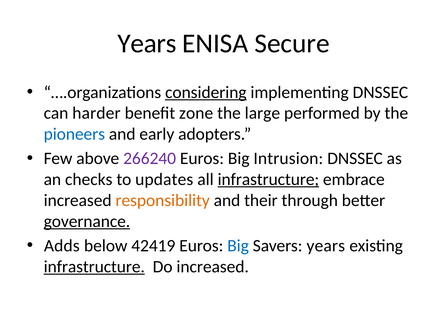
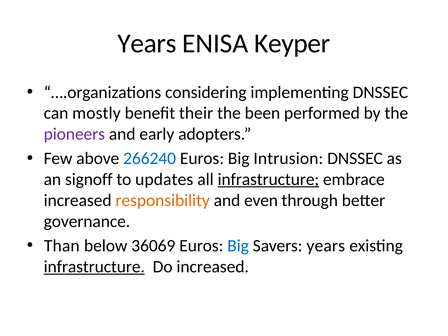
Secure: Secure -> Keyper (292, 43)
considering underline: present -> none (206, 92)
harder: harder -> mostly (96, 113)
zone: zone -> their (196, 113)
large: large -> been (262, 113)
pioneers colour: blue -> purple (74, 134)
266240 colour: purple -> blue (150, 159)
checks: checks -> signoff (89, 179)
their: their -> even (261, 200)
governance underline: present -> none (87, 221)
Adds: Adds -> Than (62, 246)
42419: 42419 -> 36069 (153, 246)
